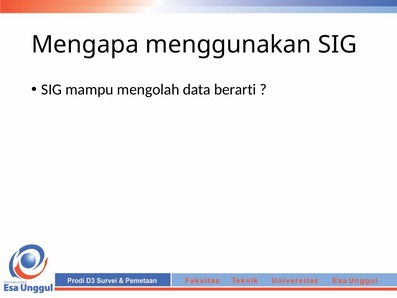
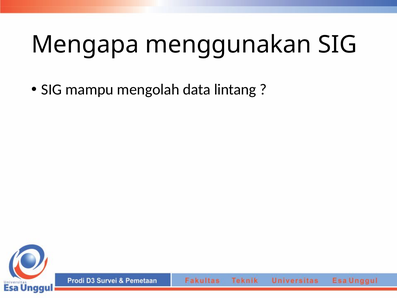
berarti: berarti -> lintang (235, 89)
